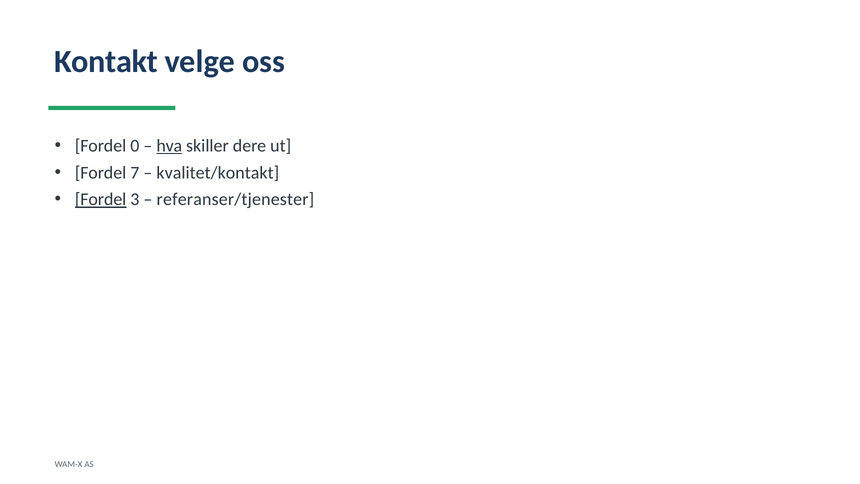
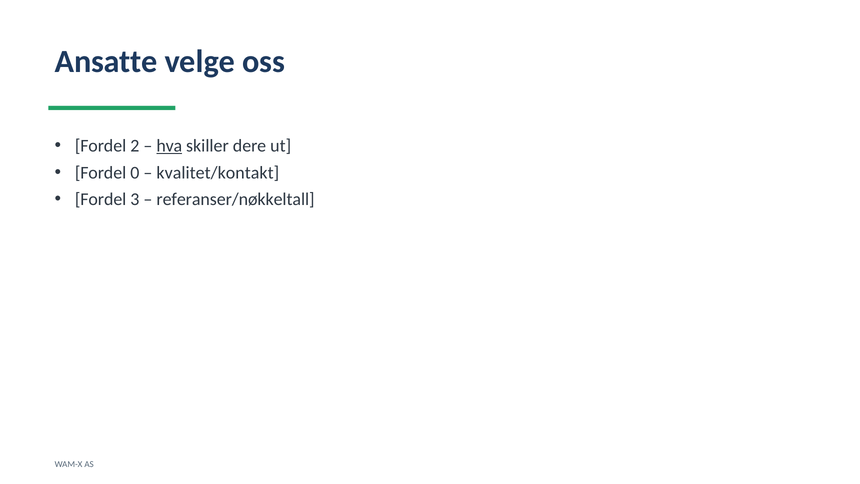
Kontakt: Kontakt -> Ansatte (106, 61)
0: 0 -> 2 (135, 146)
7: 7 -> 0 (135, 173)
Fordel underline: present -> none (101, 199)
referanser/tjenester: referanser/tjenester -> referanser/nøkkeltall (236, 199)
